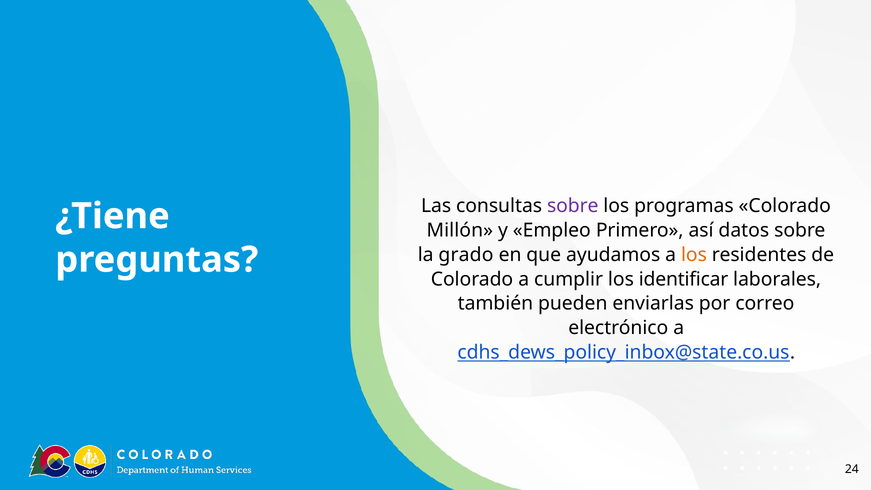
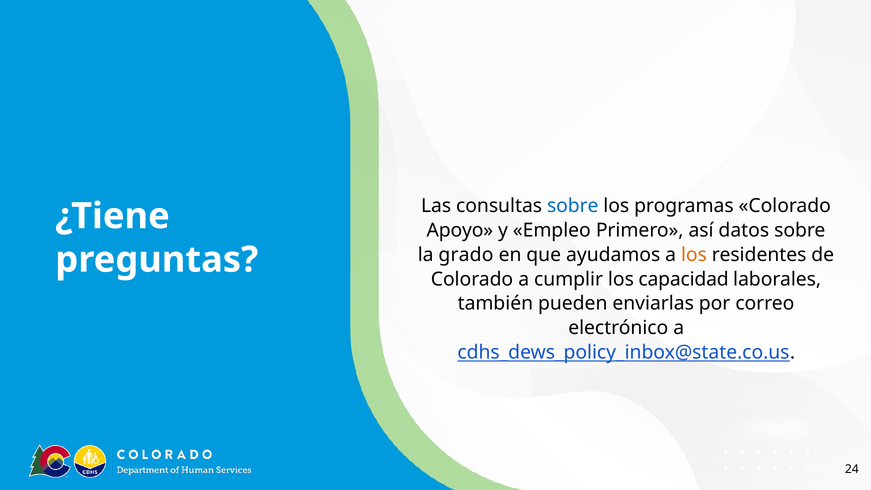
sobre colour: purple -> blue (573, 206)
Millón: Millón -> Apoyo (460, 230)
identificar: identificar -> capacidad (684, 279)
